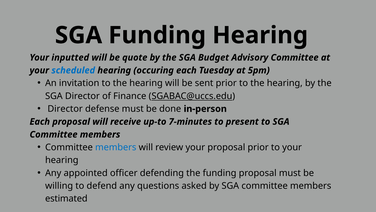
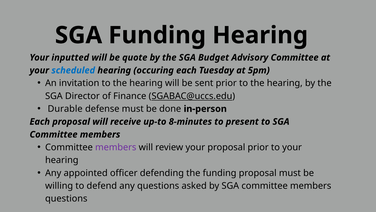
Director: Director -> Durable (65, 109)
7-minutes: 7-minutes -> 8-minutes (190, 121)
members colour: blue -> purple (116, 147)
estimated: estimated -> questions (66, 198)
